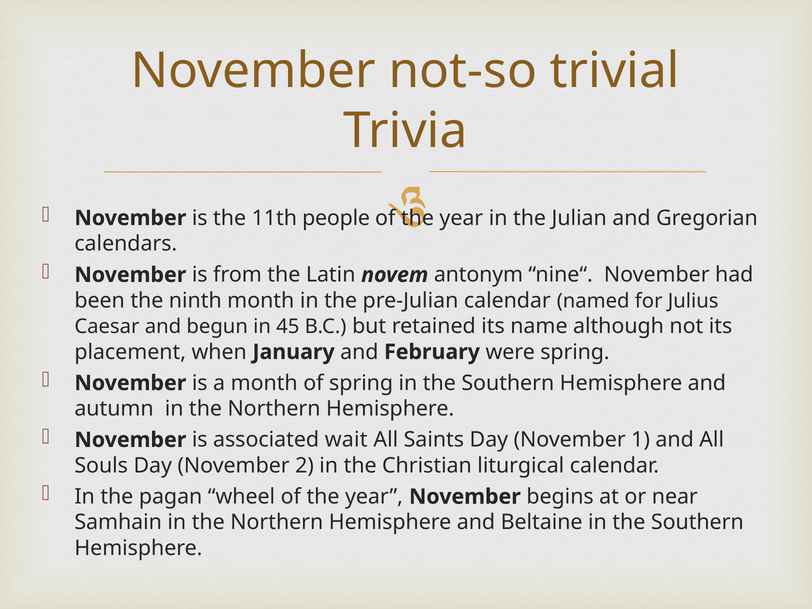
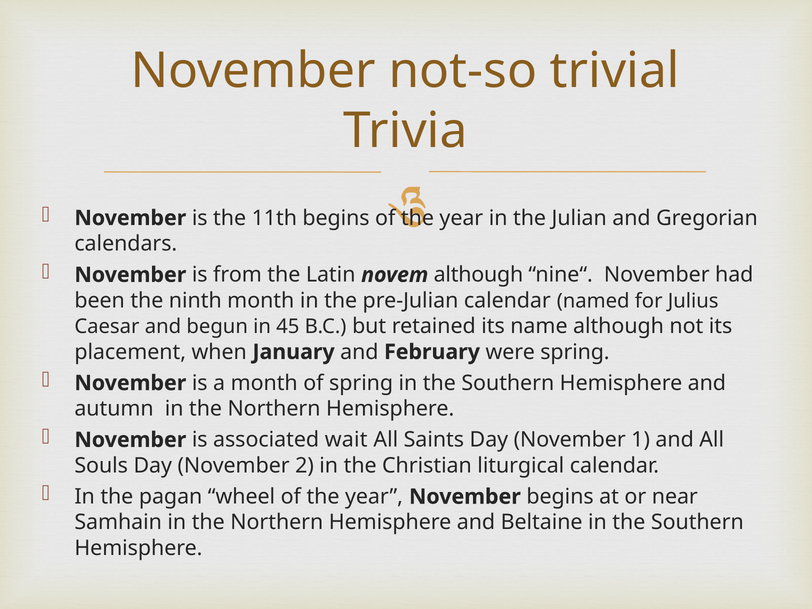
11th people: people -> begins (336, 218)
novem antonym: antonym -> although (478, 275)
